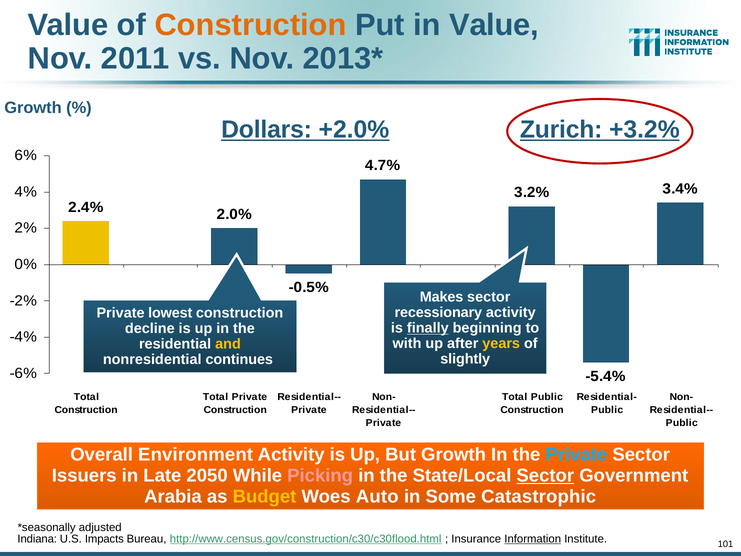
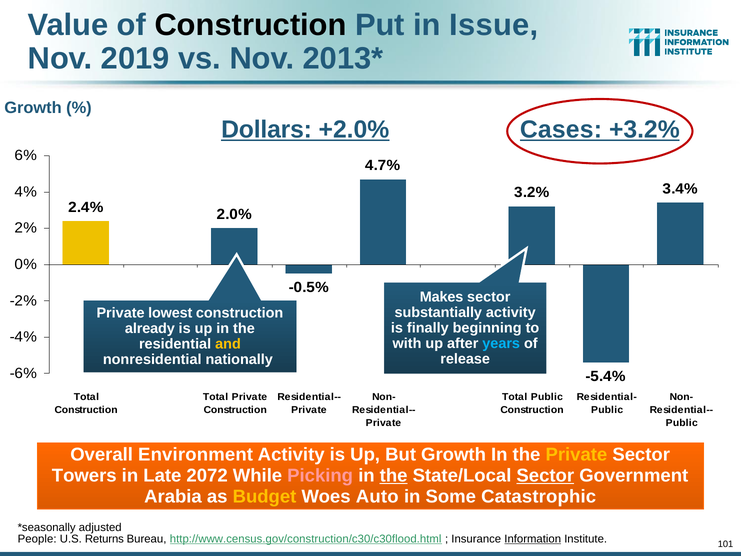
Construction colour: orange -> black (251, 25)
in Value: Value -> Issue (494, 25)
2011: 2011 -> 2019 (135, 59)
Zurich: Zurich -> Cases (561, 129)
recessionary: recessionary -> substantially (438, 312)
finally underline: present -> none (428, 328)
decline: decline -> already (150, 328)
years colour: yellow -> light blue (501, 343)
slightly: slightly -> release (465, 359)
continues: continues -> nationally (239, 359)
Private colour: light blue -> yellow (576, 454)
Issuers: Issuers -> Towers (84, 475)
2050: 2050 -> 2072 (207, 475)
the underline: none -> present (394, 475)
Indiana: Indiana -> People (37, 539)
Impacts: Impacts -> Returns (104, 539)
